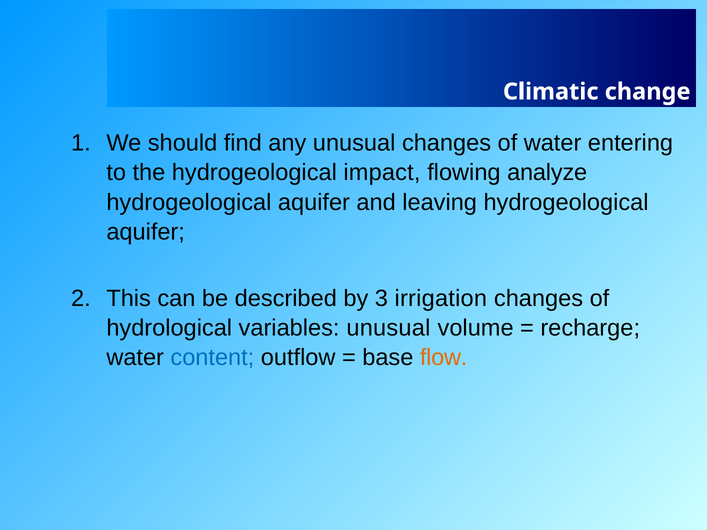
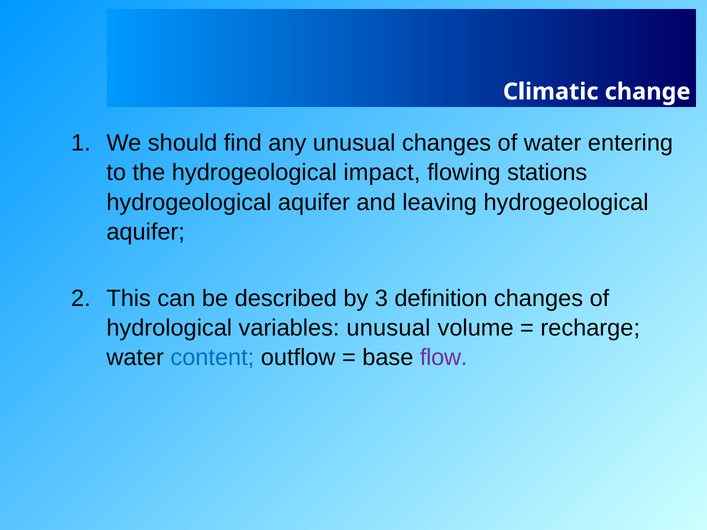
analyze: analyze -> stations (547, 173)
irrigation: irrigation -> definition (441, 298)
flow colour: orange -> purple (444, 358)
